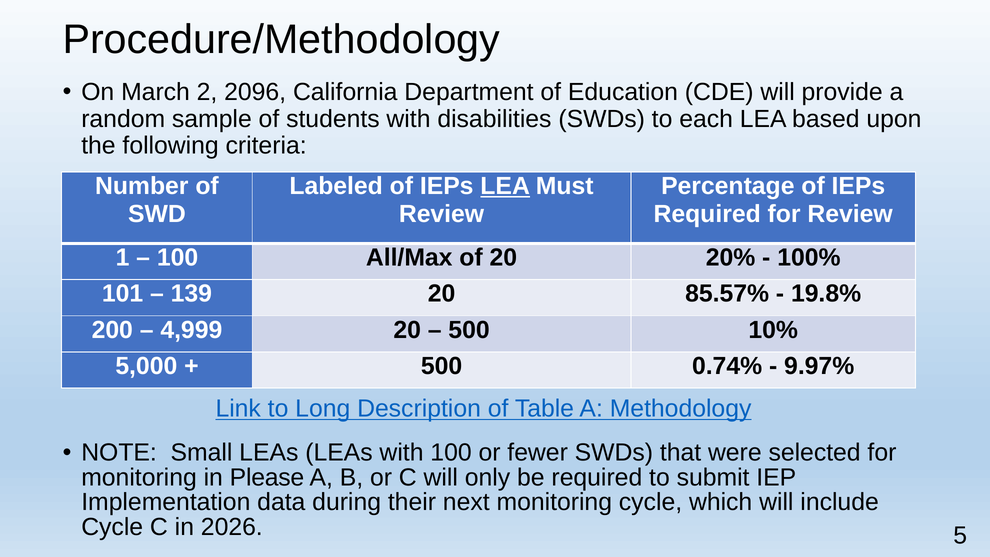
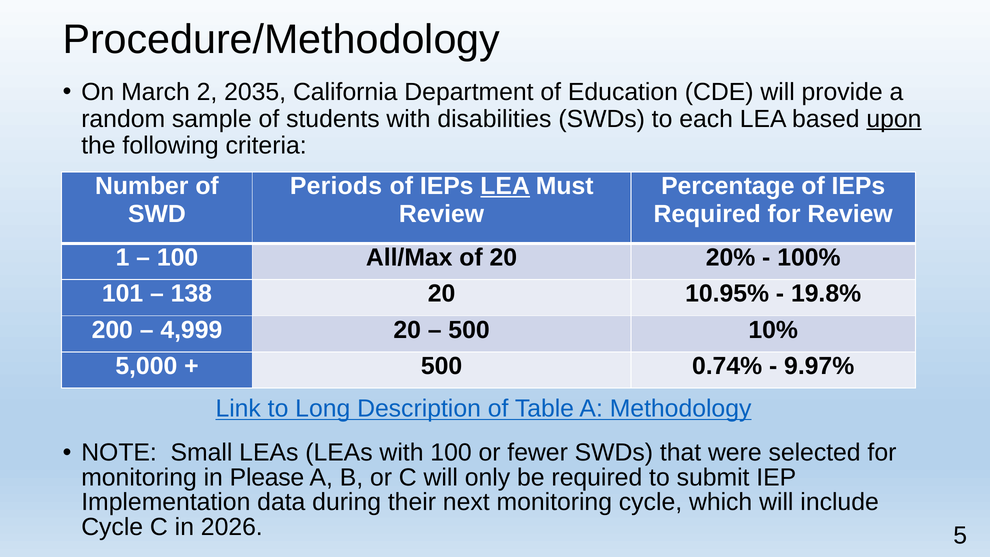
2096: 2096 -> 2035 (255, 92)
upon underline: none -> present (894, 119)
Labeled: Labeled -> Periods (336, 186)
139: 139 -> 138 (191, 294)
85.57%: 85.57% -> 10.95% (727, 294)
